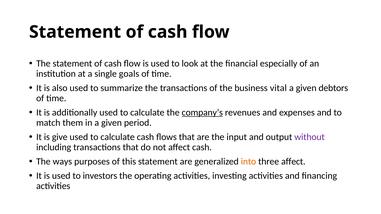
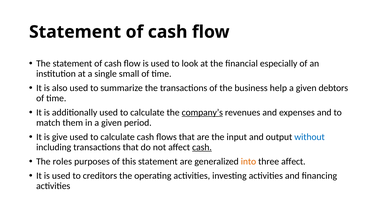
goals: goals -> small (129, 74)
vital: vital -> help (278, 88)
without colour: purple -> blue (310, 137)
cash underline: none -> present (202, 147)
ways: ways -> roles (62, 162)
investors: investors -> creditors (100, 176)
